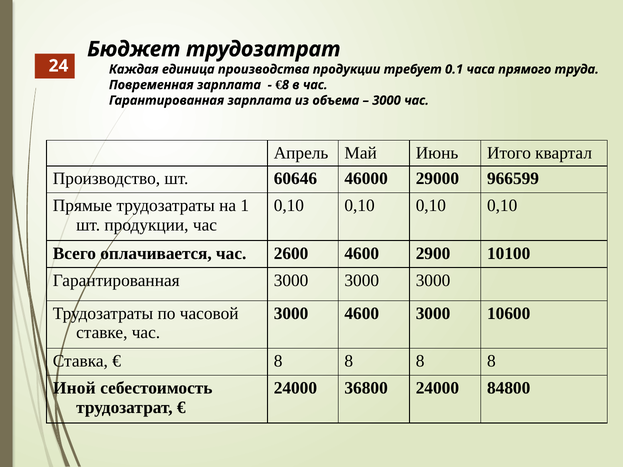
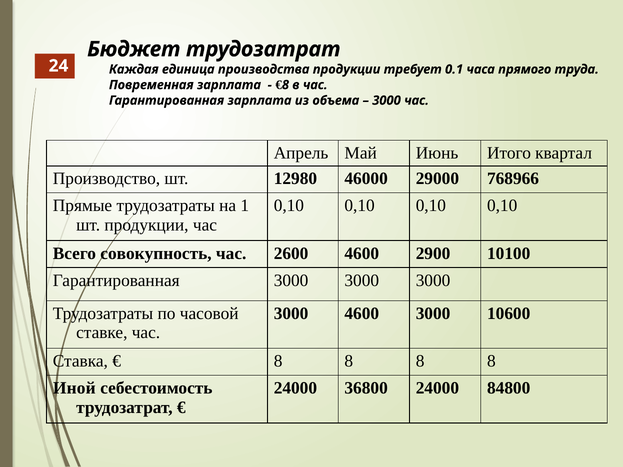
60646: 60646 -> 12980 (295, 179)
966599: 966599 -> 768966 (513, 179)
оплачивается: оплачивается -> совокупность (156, 254)
